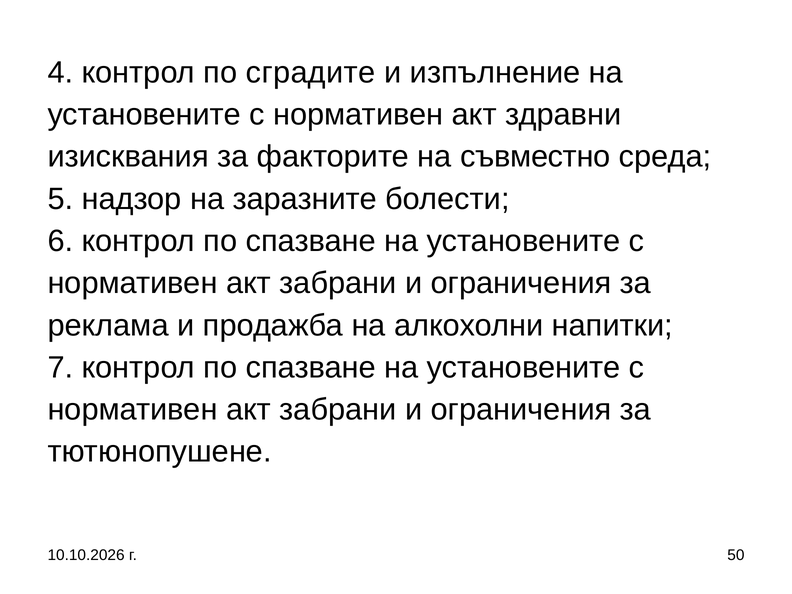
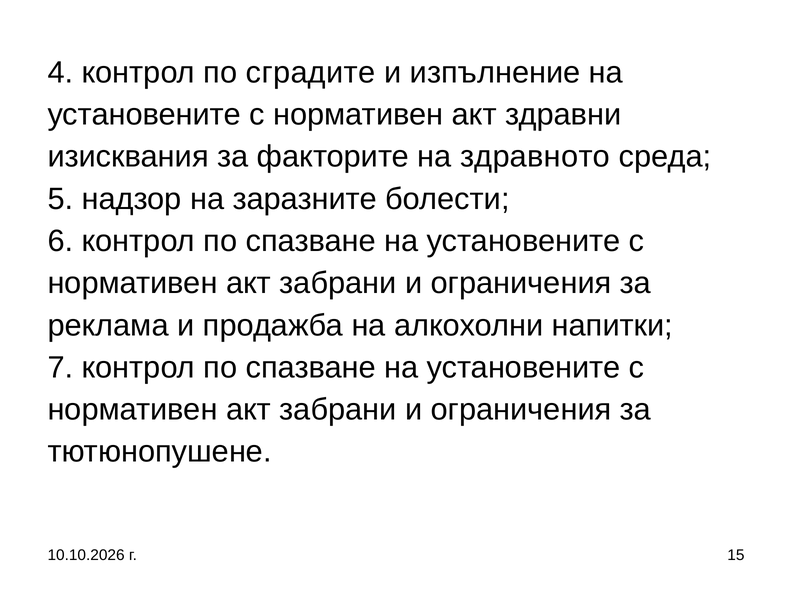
съвместно: съвместно -> здравното (535, 157)
50: 50 -> 15 (736, 555)
